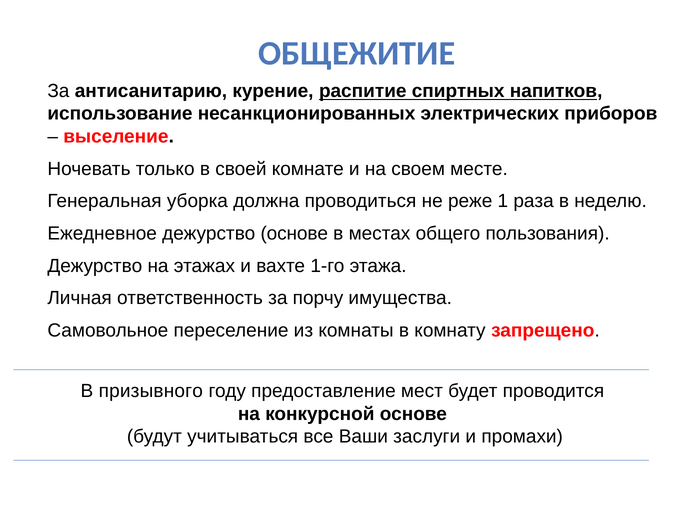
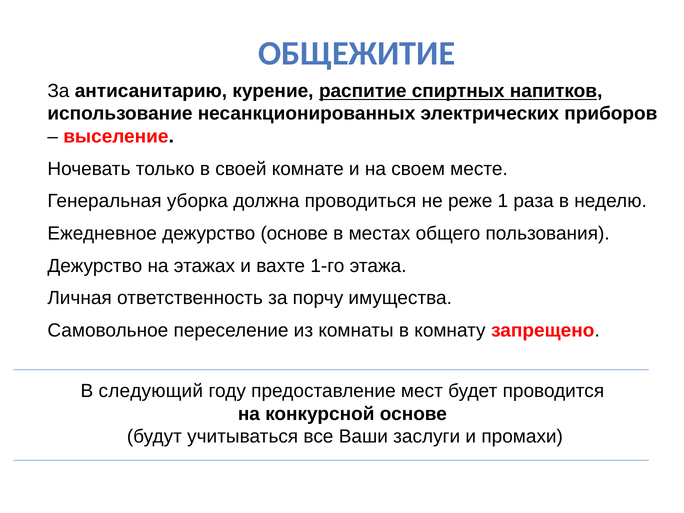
призывного: призывного -> следующий (151, 391)
